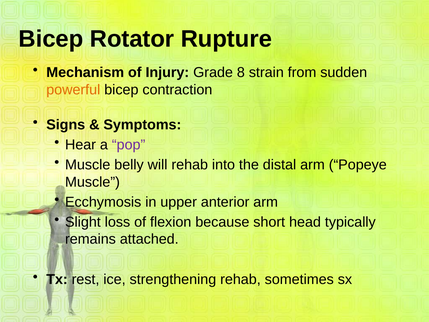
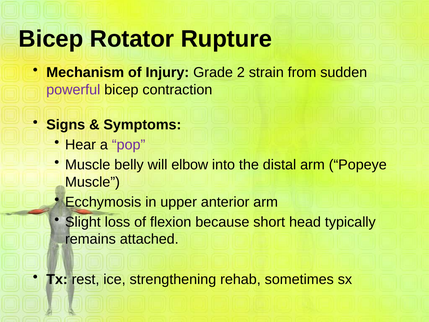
8: 8 -> 2 (241, 72)
powerful colour: orange -> purple (73, 90)
will rehab: rehab -> elbow (190, 165)
